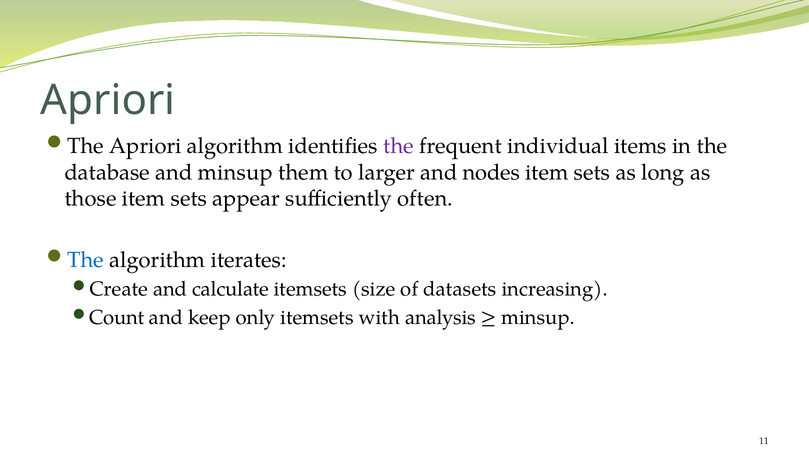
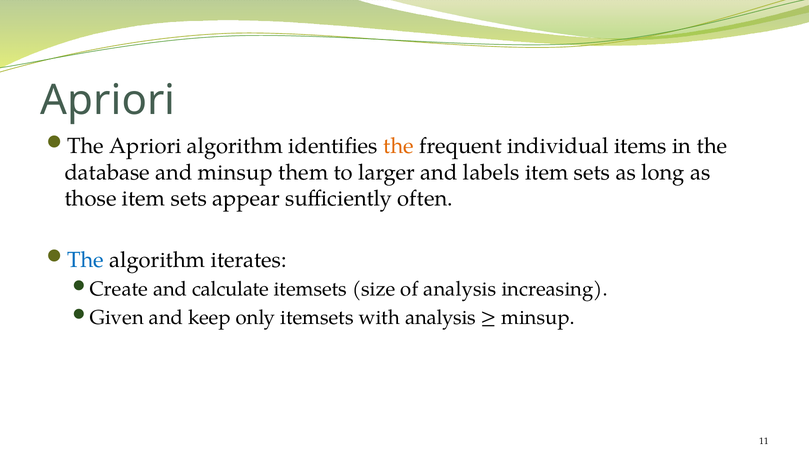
the colour: purple -> orange (399, 146)
nodes: nodes -> labels (491, 172)
of datasets: datasets -> analysis (460, 289)
Count: Count -> Given (117, 317)
